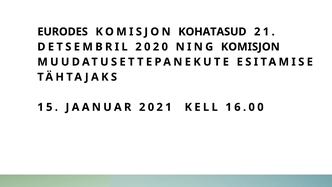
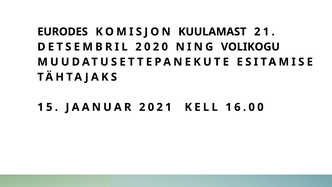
KOHATASUD: KOHATASUD -> KUULAMAST (212, 32)
NING KOMISJON: KOMISJON -> VOLIKOGU (250, 47)
